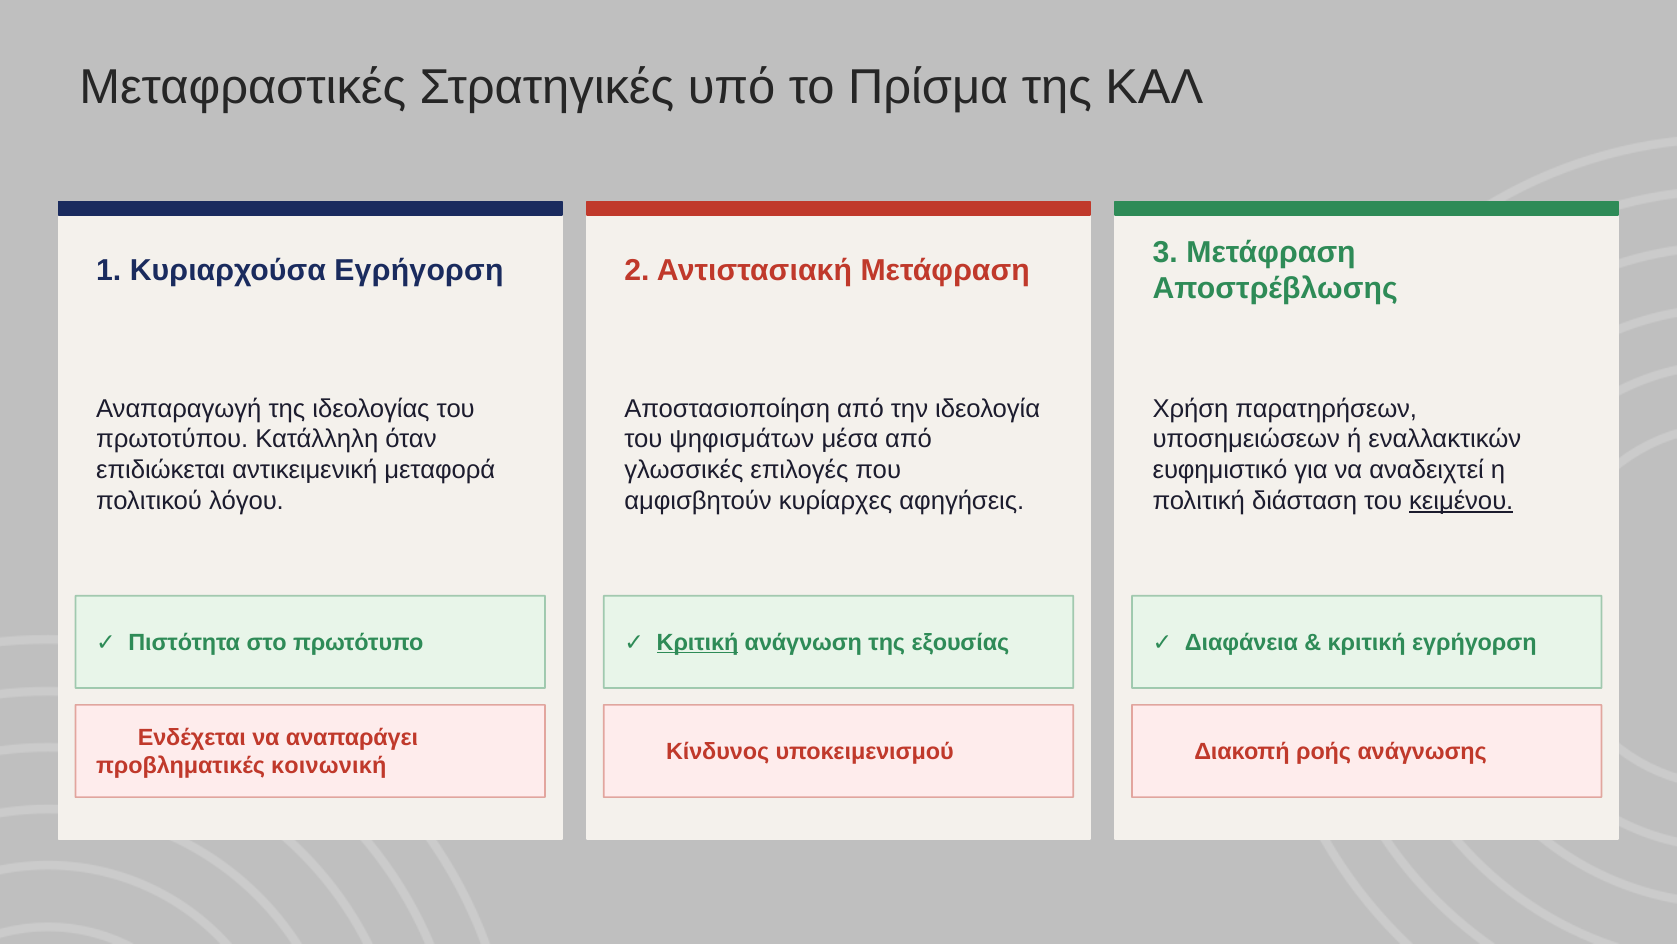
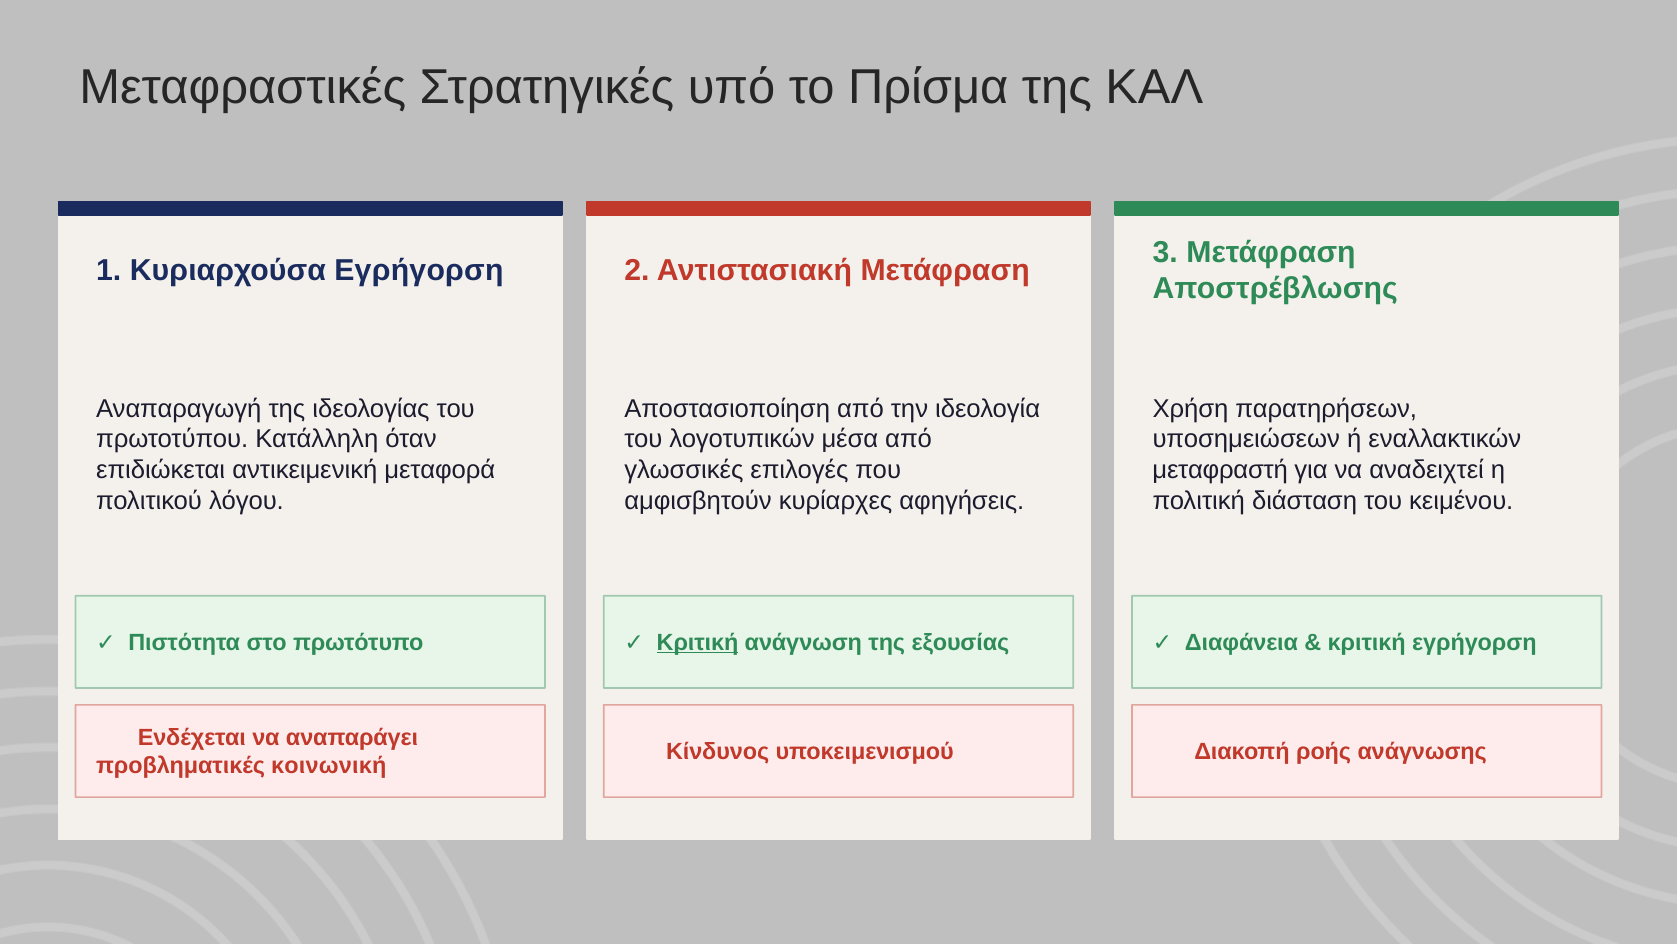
ψηφισμάτων: ψηφισμάτων -> λογοτυπικών (742, 439)
ευφημιστικό: ευφημιστικό -> μεταφραστή (1220, 470)
κειμένου underline: present -> none (1461, 501)
